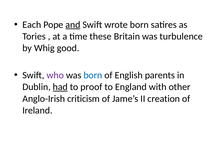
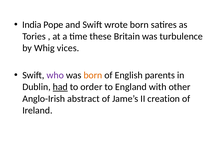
Each: Each -> India (32, 25)
and underline: present -> none (73, 25)
good: good -> vices (68, 48)
born colour: blue -> orange (93, 75)
proof: proof -> order (91, 87)
criticism: criticism -> abstract (83, 99)
